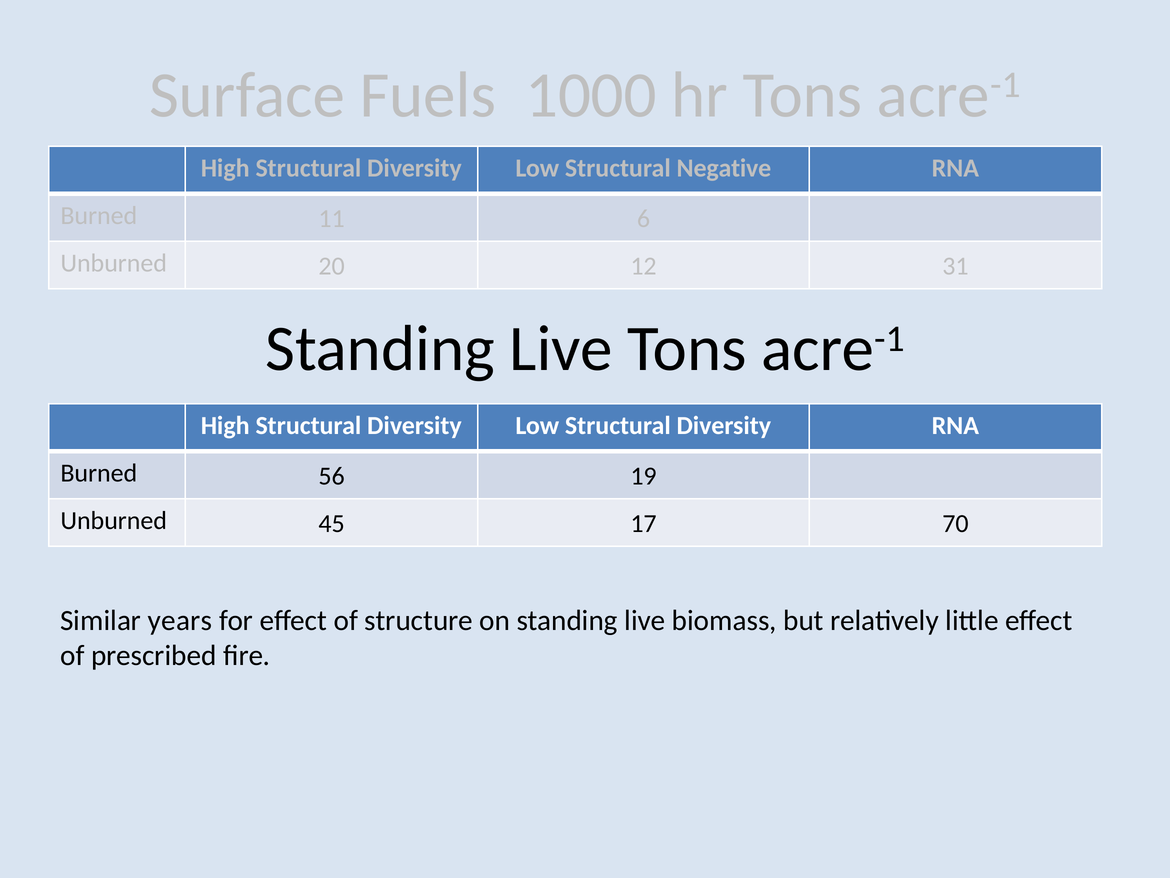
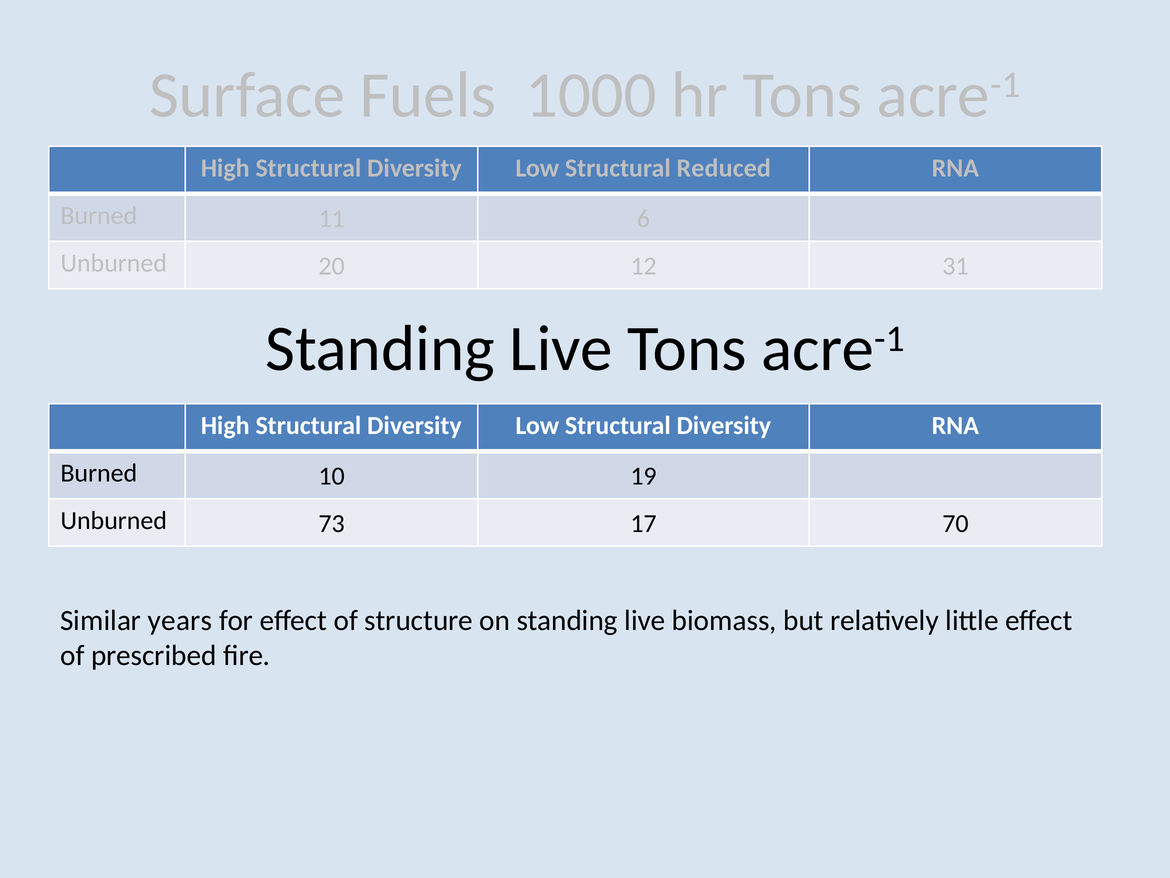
Negative: Negative -> Reduced (724, 168)
56: 56 -> 10 (332, 476)
45: 45 -> 73 (332, 523)
